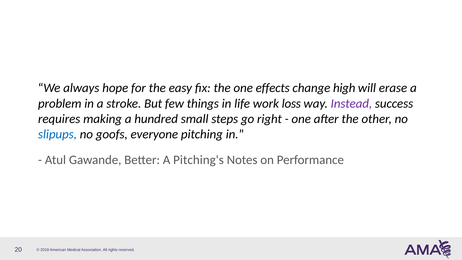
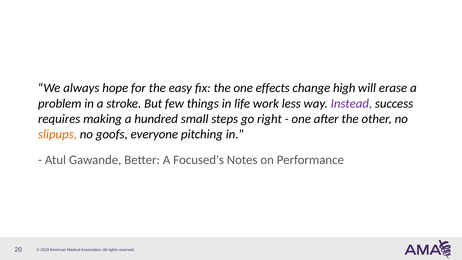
loss: loss -> less (291, 103)
slipups colour: blue -> orange (57, 134)
Pitching's: Pitching's -> Focused's (199, 160)
